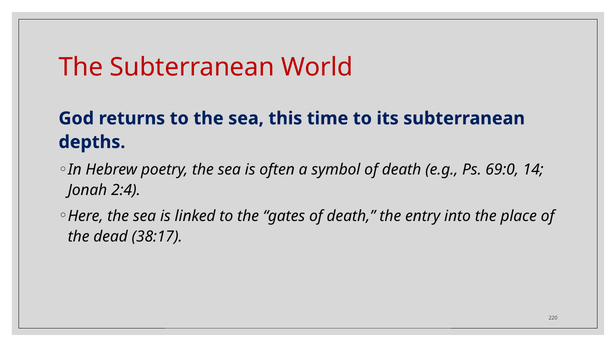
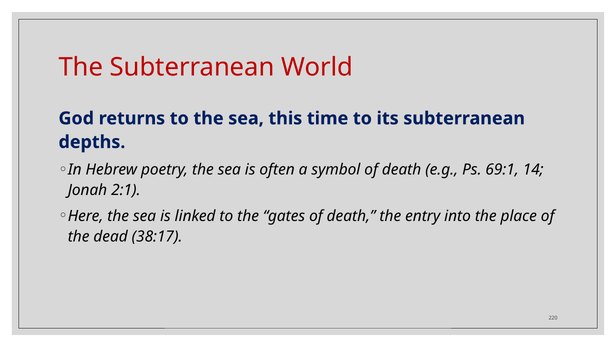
69:0: 69:0 -> 69:1 (502, 169)
2:4: 2:4 -> 2:1 (126, 190)
